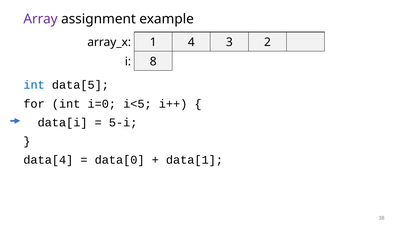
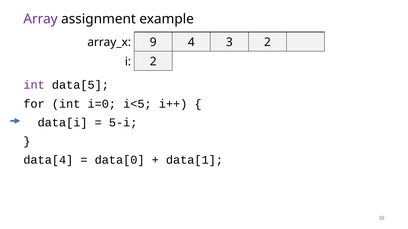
1: 1 -> 9 (153, 42)
i 8: 8 -> 2 (153, 62)
int colour: blue -> purple (34, 85)
